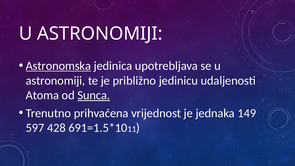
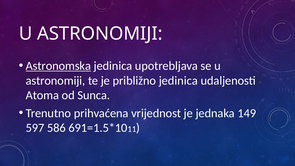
približno jedinicu: jedinicu -> jedinica (178, 81)
Sunca underline: present -> none (94, 95)
428: 428 -> 586 (56, 128)
